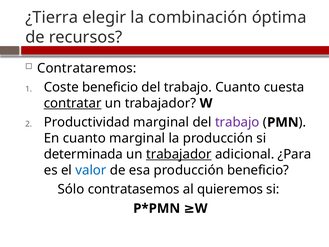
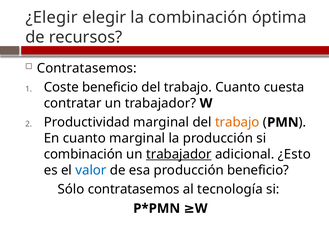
¿Tierra: ¿Tierra -> ¿Elegir (52, 17)
Contrataremos: Contrataremos -> Contratasemos (87, 68)
contratar underline: present -> none (73, 103)
trabajo colour: purple -> orange (237, 122)
determinada: determinada -> combinación (83, 154)
¿Para: ¿Para -> ¿Esto (294, 154)
quieremos: quieremos -> tecnología (230, 189)
